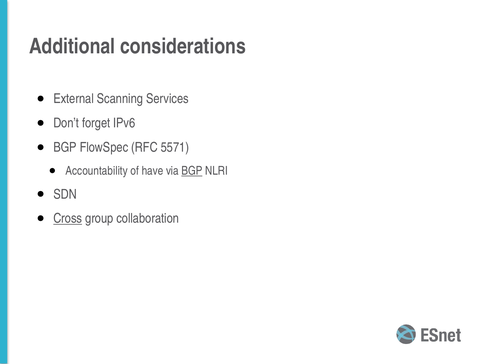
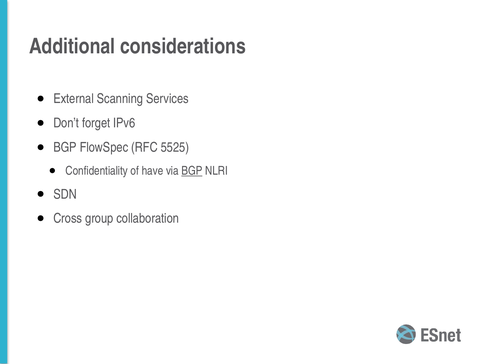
5571: 5571 -> 5525 (175, 147)
Accountability: Accountability -> Confidentiality (97, 171)
Cross underline: present -> none (68, 218)
